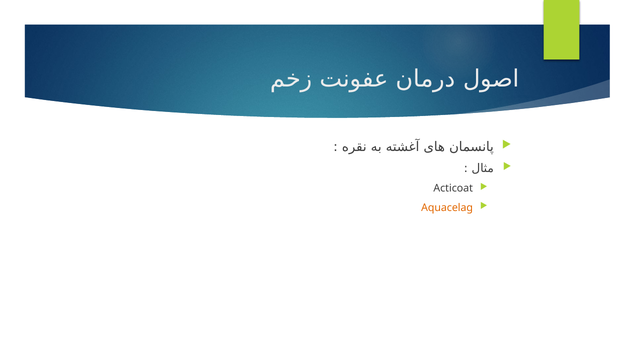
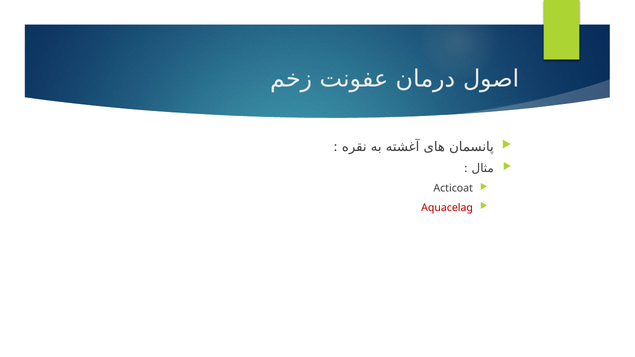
Aquacelag colour: orange -> red (447, 208)
